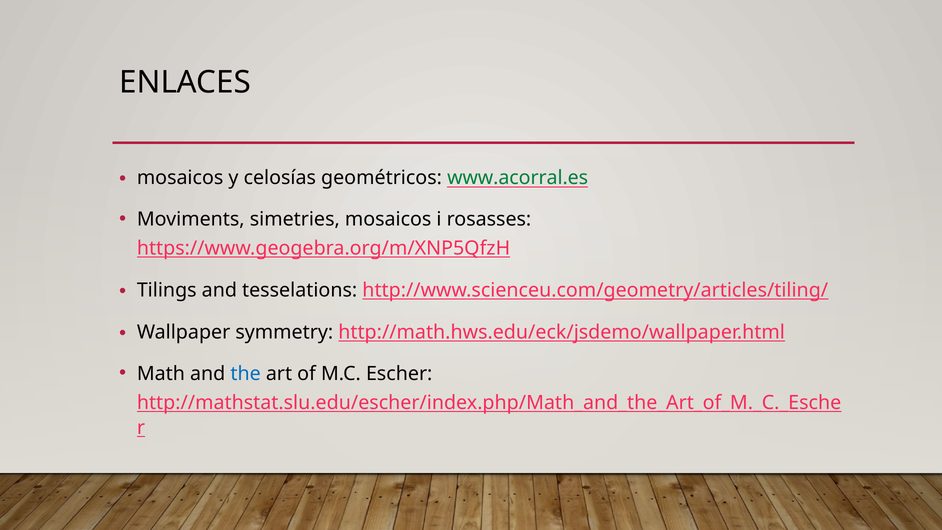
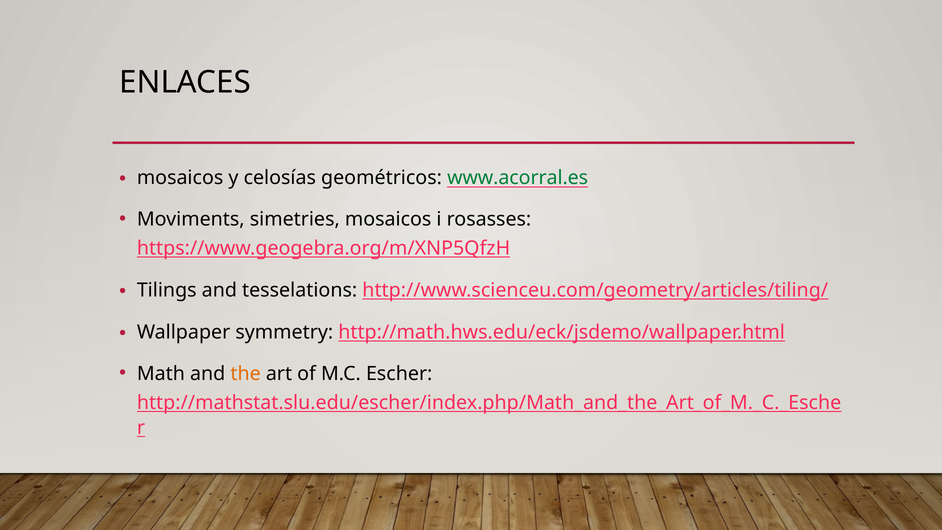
the colour: blue -> orange (246, 373)
